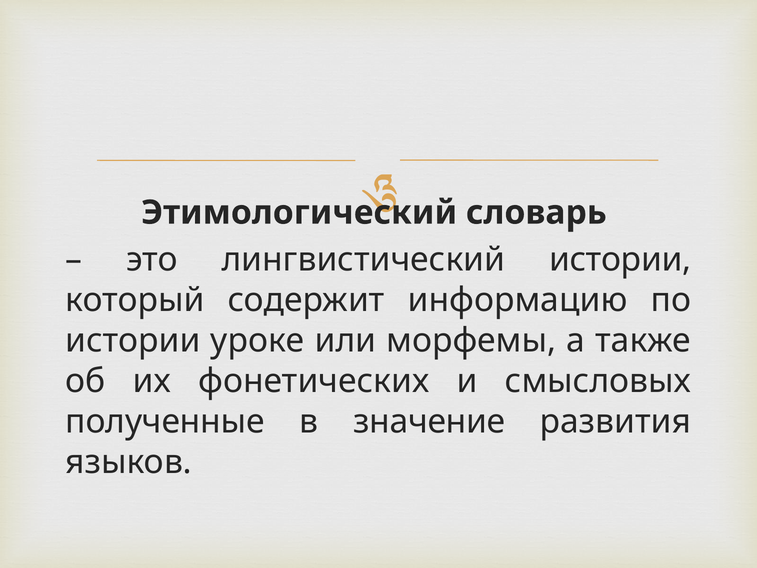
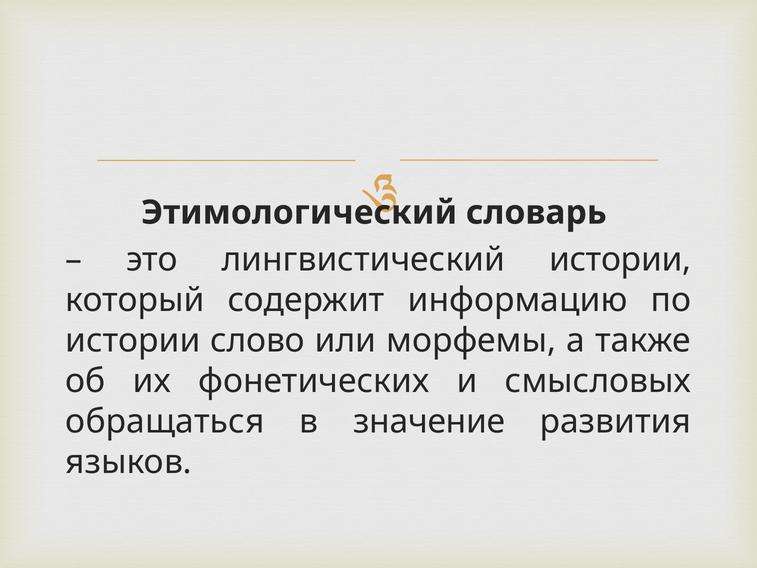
уроке: уроке -> слово (258, 340)
полученные: полученные -> обращаться (165, 421)
